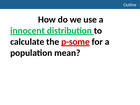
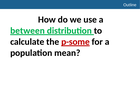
innocent: innocent -> between (28, 31)
